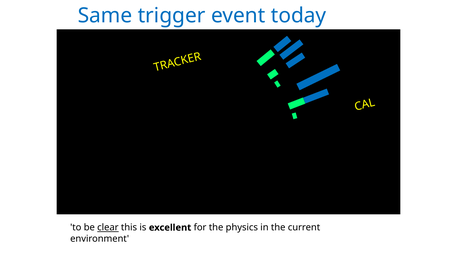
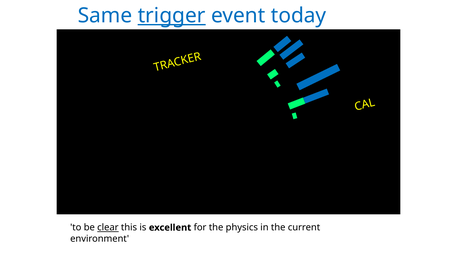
trigger underline: none -> present (172, 16)
